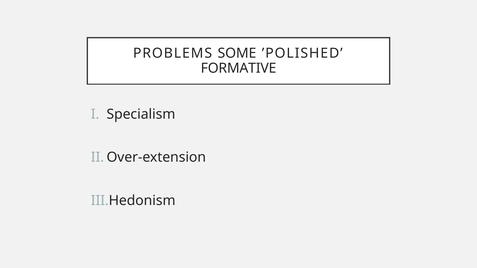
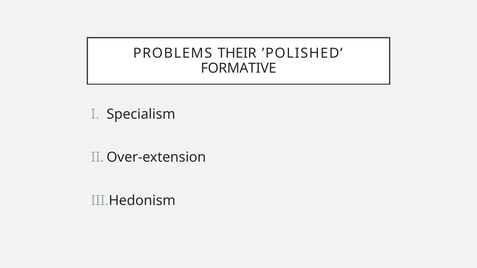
SOME: SOME -> THEIR (237, 53)
